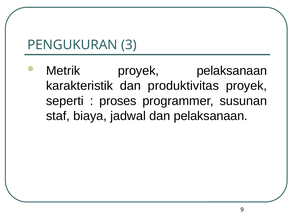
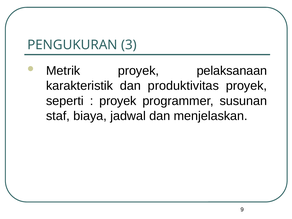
proses: proses -> proyek (118, 101)
dan pelaksanaan: pelaksanaan -> menjelaskan (211, 116)
